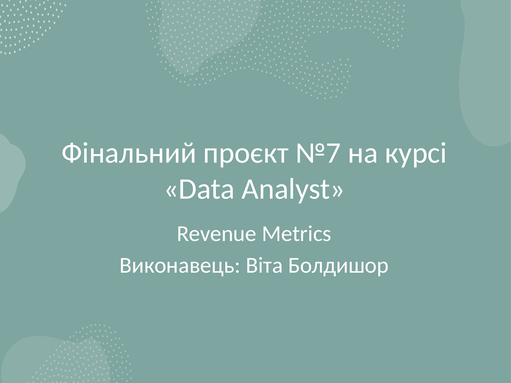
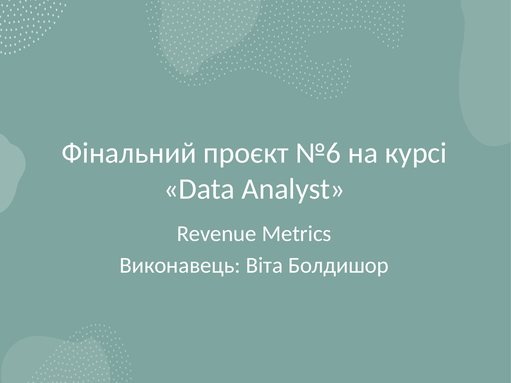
№7: №7 -> №6 (318, 153)
